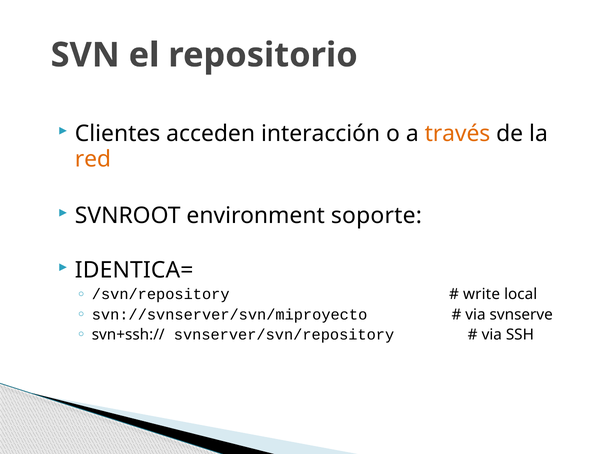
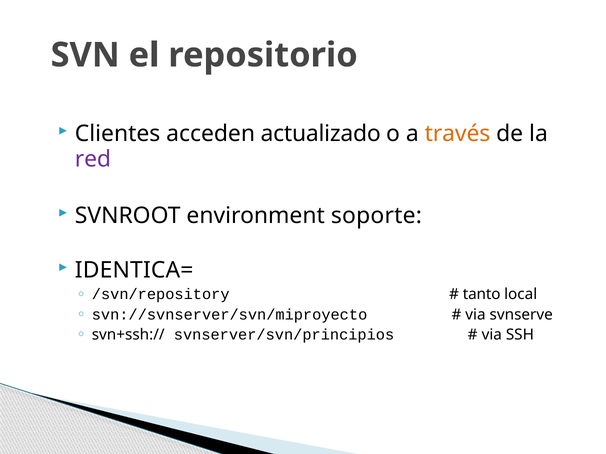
interacción: interacción -> actualizado (321, 134)
red colour: orange -> purple (93, 160)
write: write -> tanto (482, 295)
svnserver/svn/repository: svnserver/svn/repository -> svnserver/svn/principios (284, 335)
